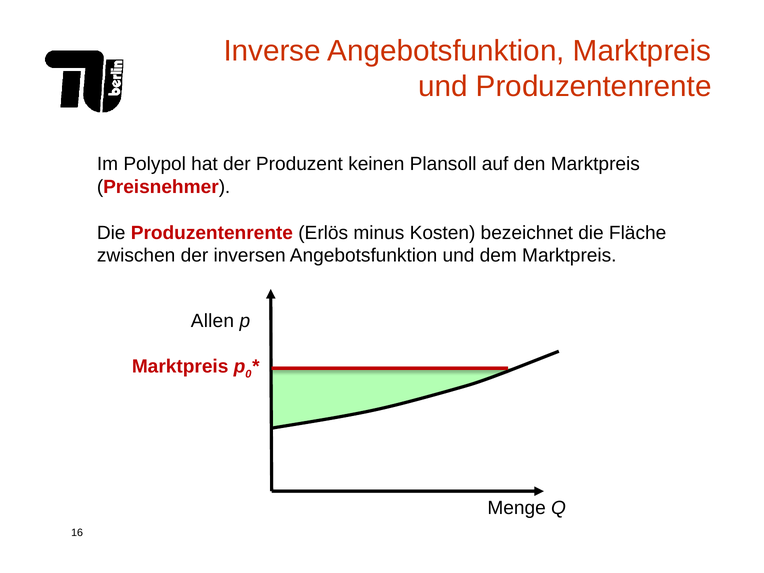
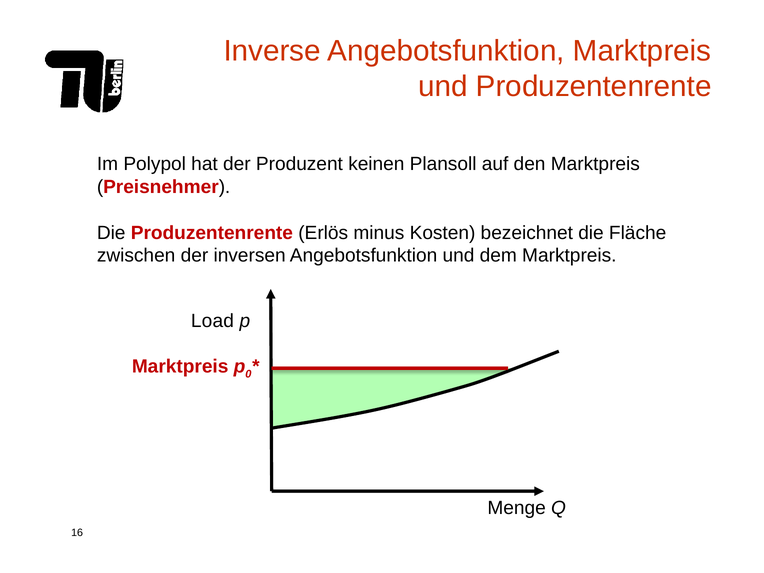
Allen: Allen -> Load (212, 321)
